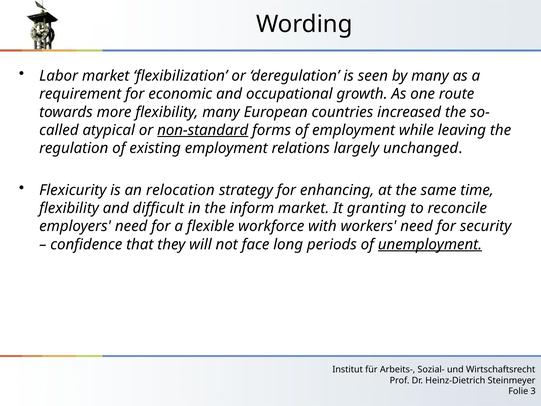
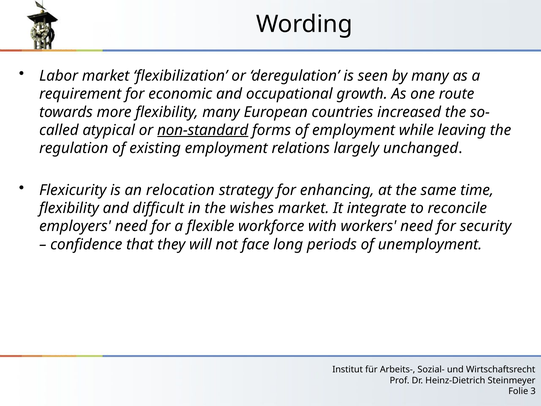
inform: inform -> wishes (252, 208)
granting: granting -> integrate (377, 208)
unemployment underline: present -> none (430, 244)
